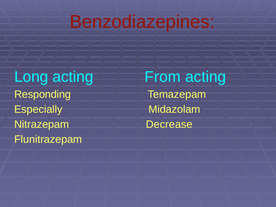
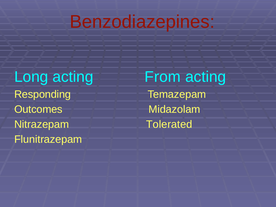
Especially: Especially -> Outcomes (38, 109)
Decrease: Decrease -> Tolerated (169, 124)
